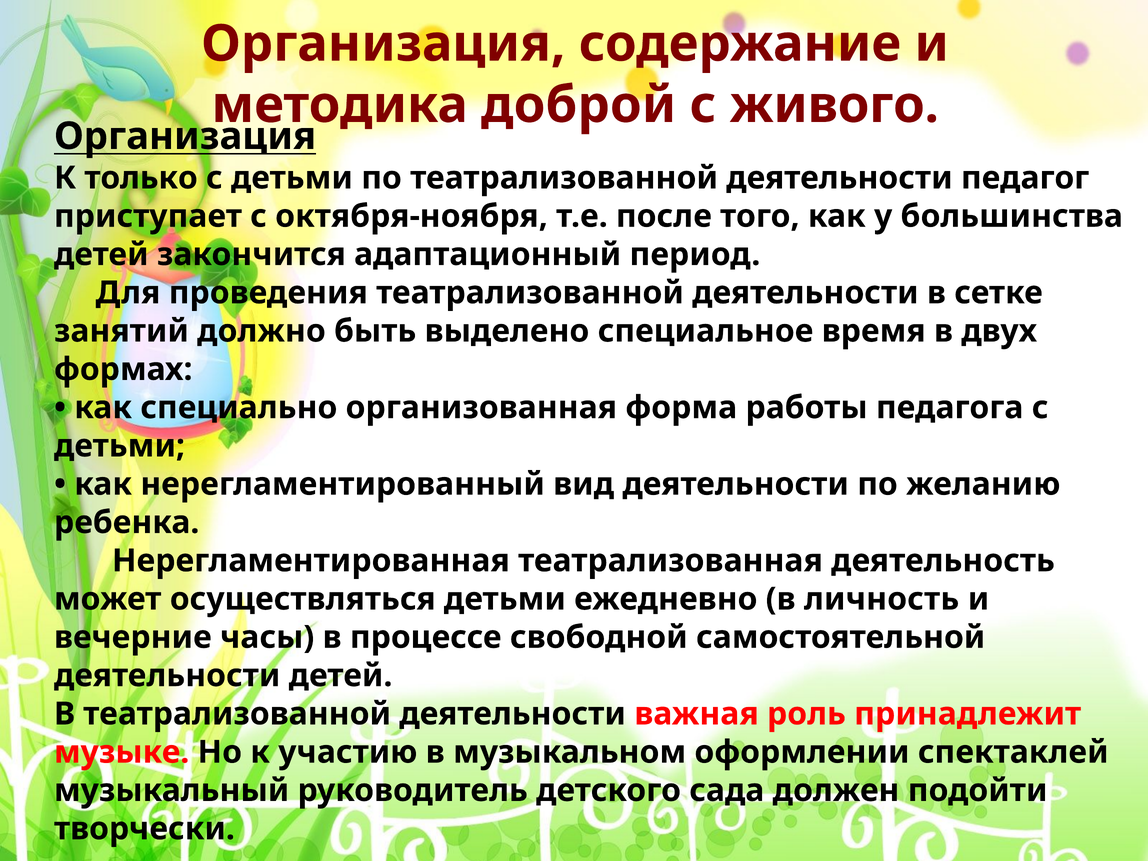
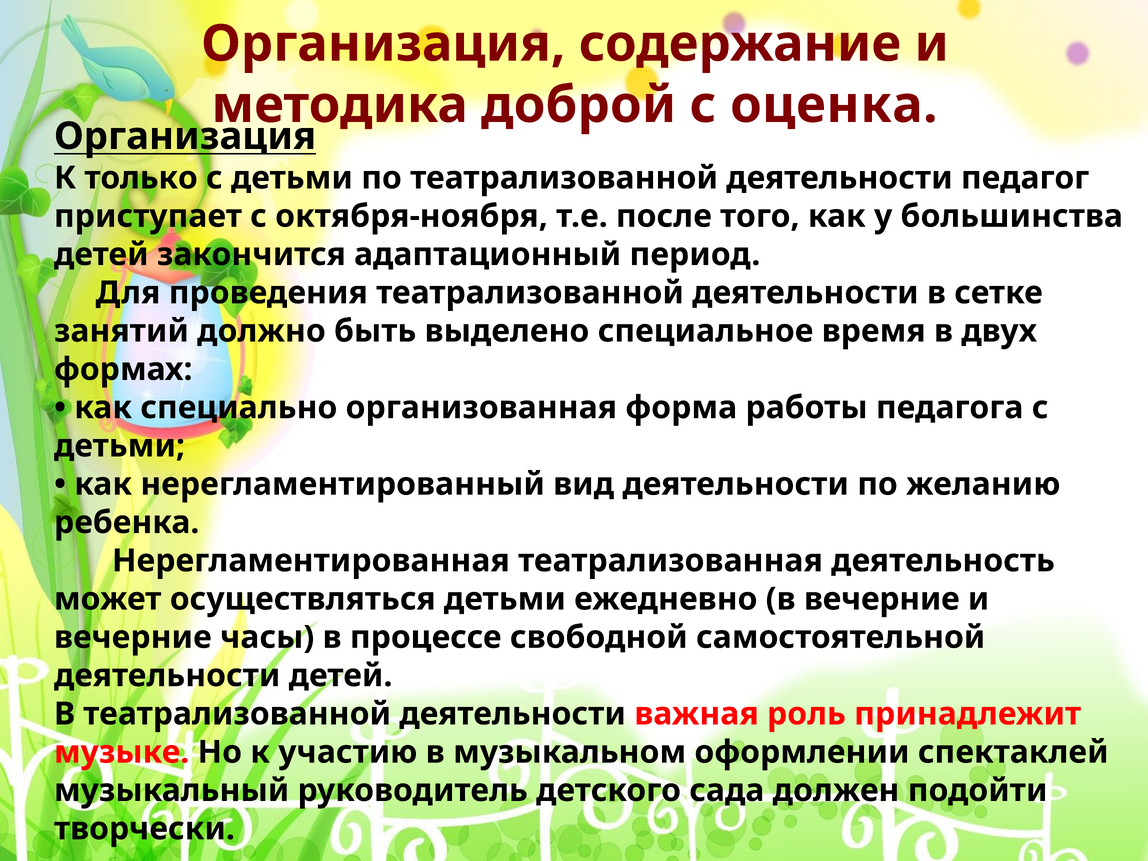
живого: живого -> оценка (834, 105)
в личность: личность -> вечерние (882, 599)
